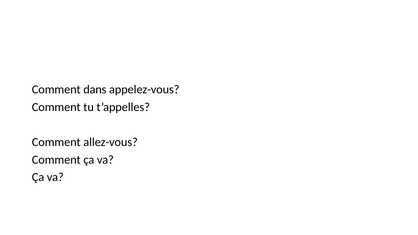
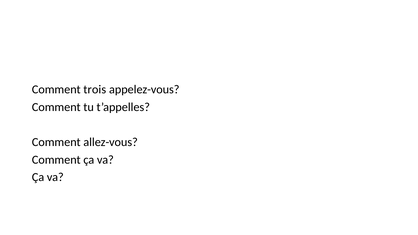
dans: dans -> trois (95, 90)
